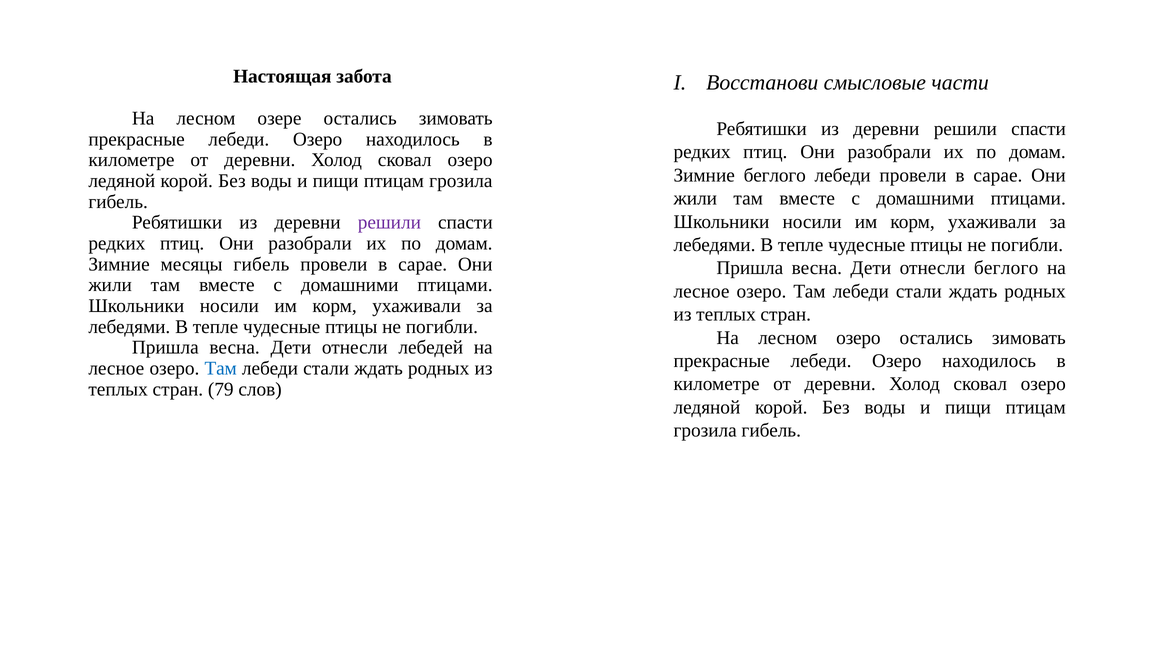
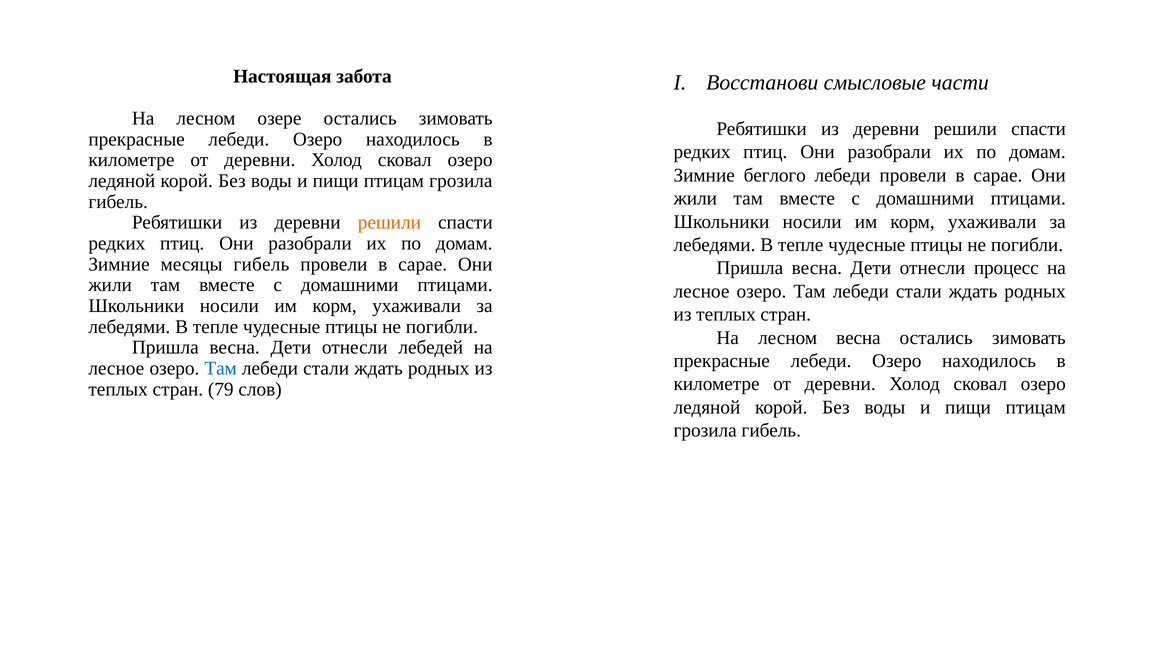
решили colour: purple -> orange (389, 222)
отнесли беглого: беглого -> процесс (1006, 268)
лесном озеро: озеро -> весна (858, 337)
